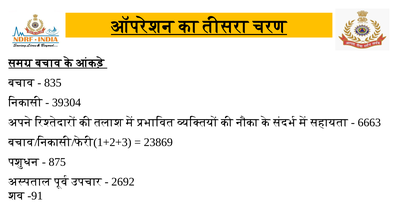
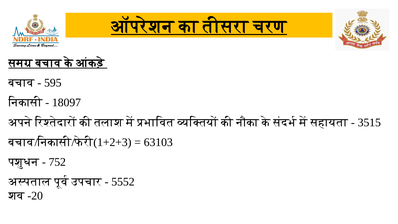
835: 835 -> 595 (53, 83)
39304: 39304 -> 18097 (66, 103)
6663: 6663 -> 3515 (369, 122)
23869: 23869 -> 63103 (158, 142)
875: 875 -> 752 (57, 162)
2692: 2692 -> 5552 (123, 182)
-91: -91 -> -20 (35, 196)
